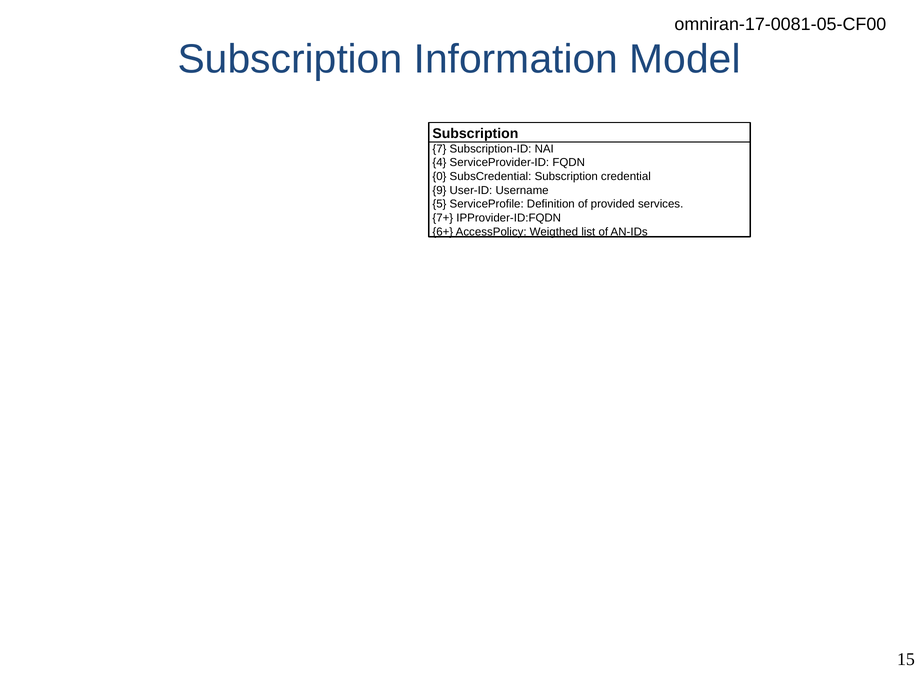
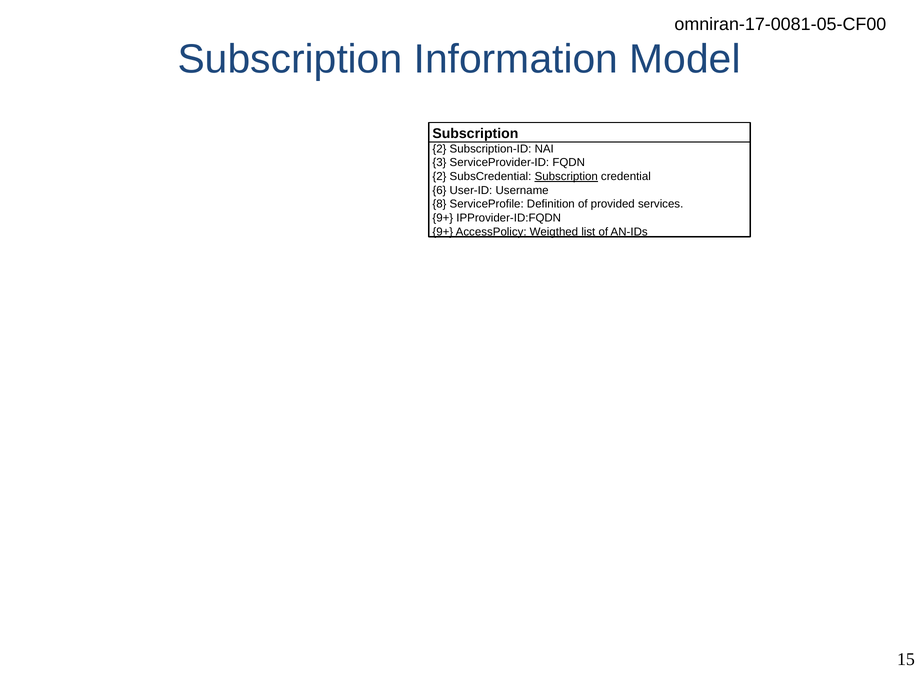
7: 7 -> 2 (439, 149)
4: 4 -> 3 (439, 163)
0: 0 -> 2 (439, 177)
Subscription underline: none -> present (566, 177)
9: 9 -> 6 (439, 190)
5: 5 -> 8 (439, 204)
7+: 7+ -> 9+ (443, 218)
6+: 6+ -> 9+ (443, 232)
